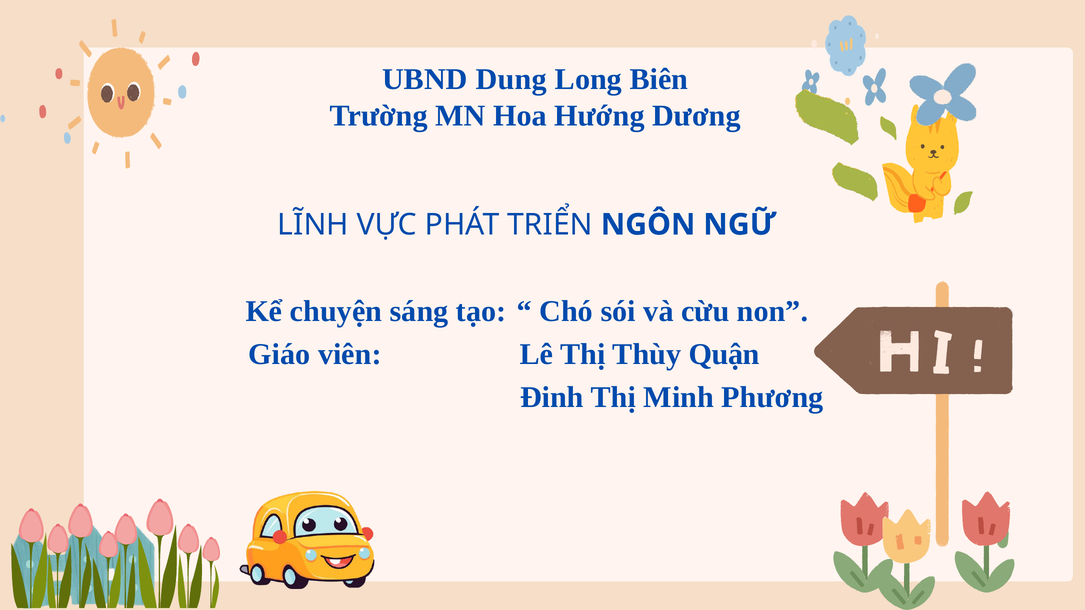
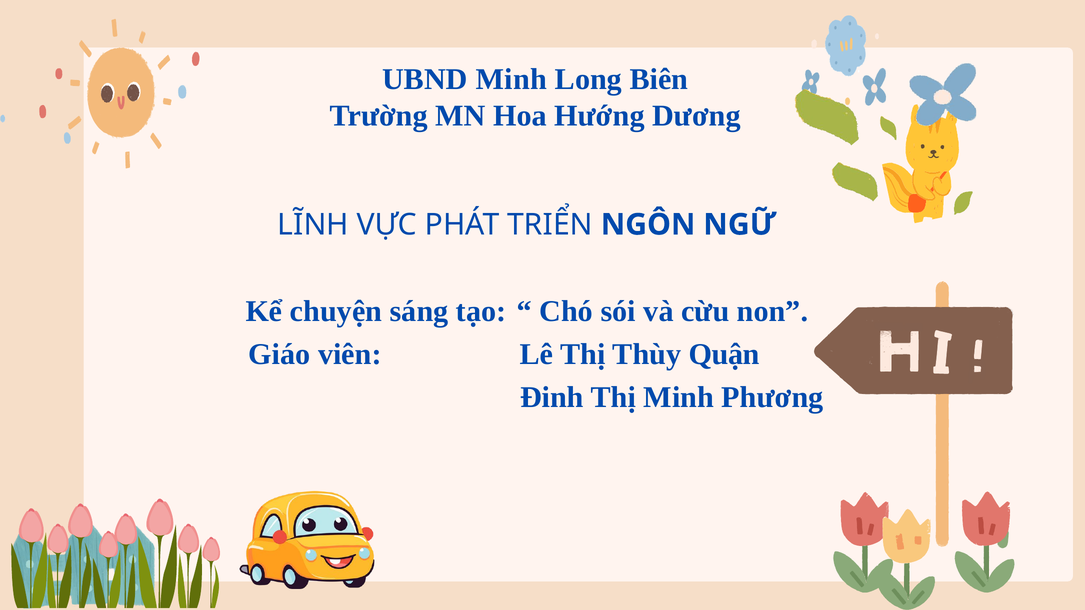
UBND Dung: Dung -> Minh (511, 80)
